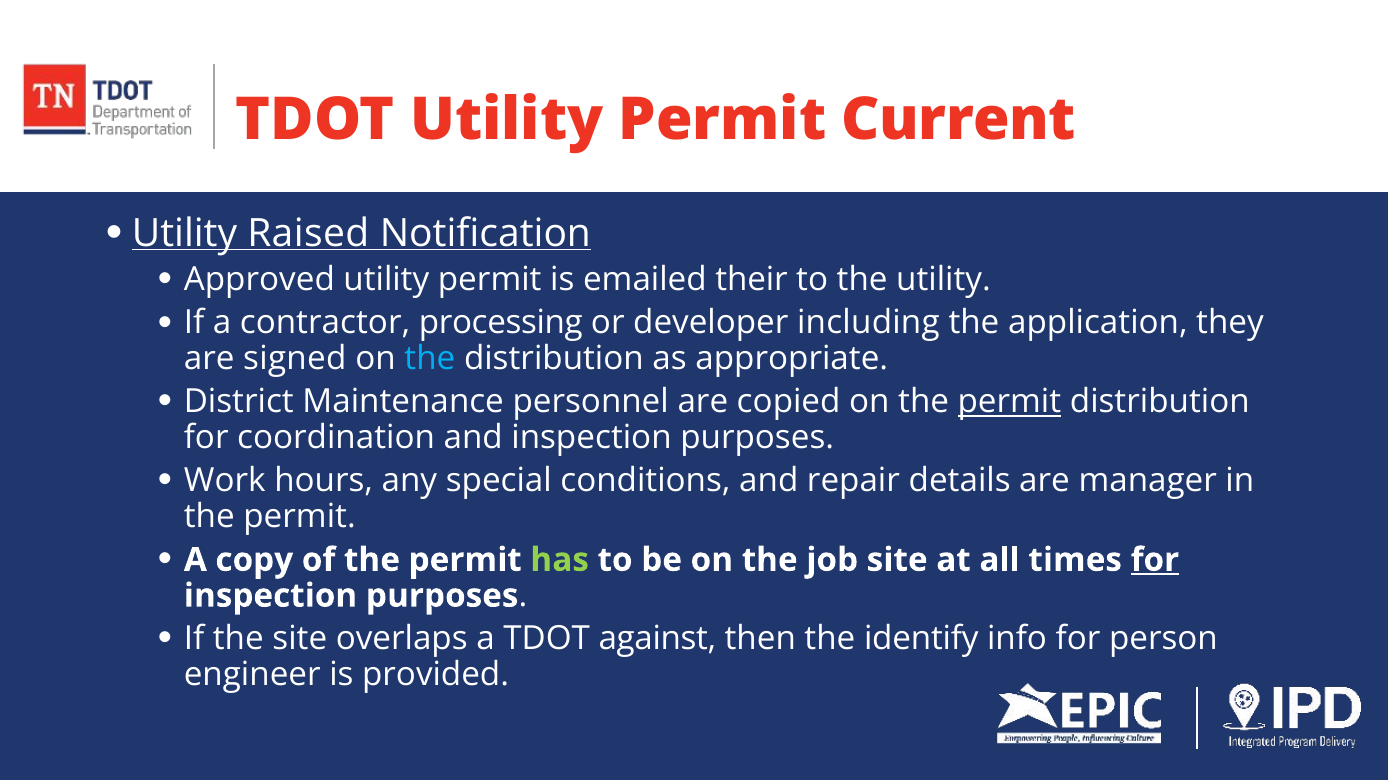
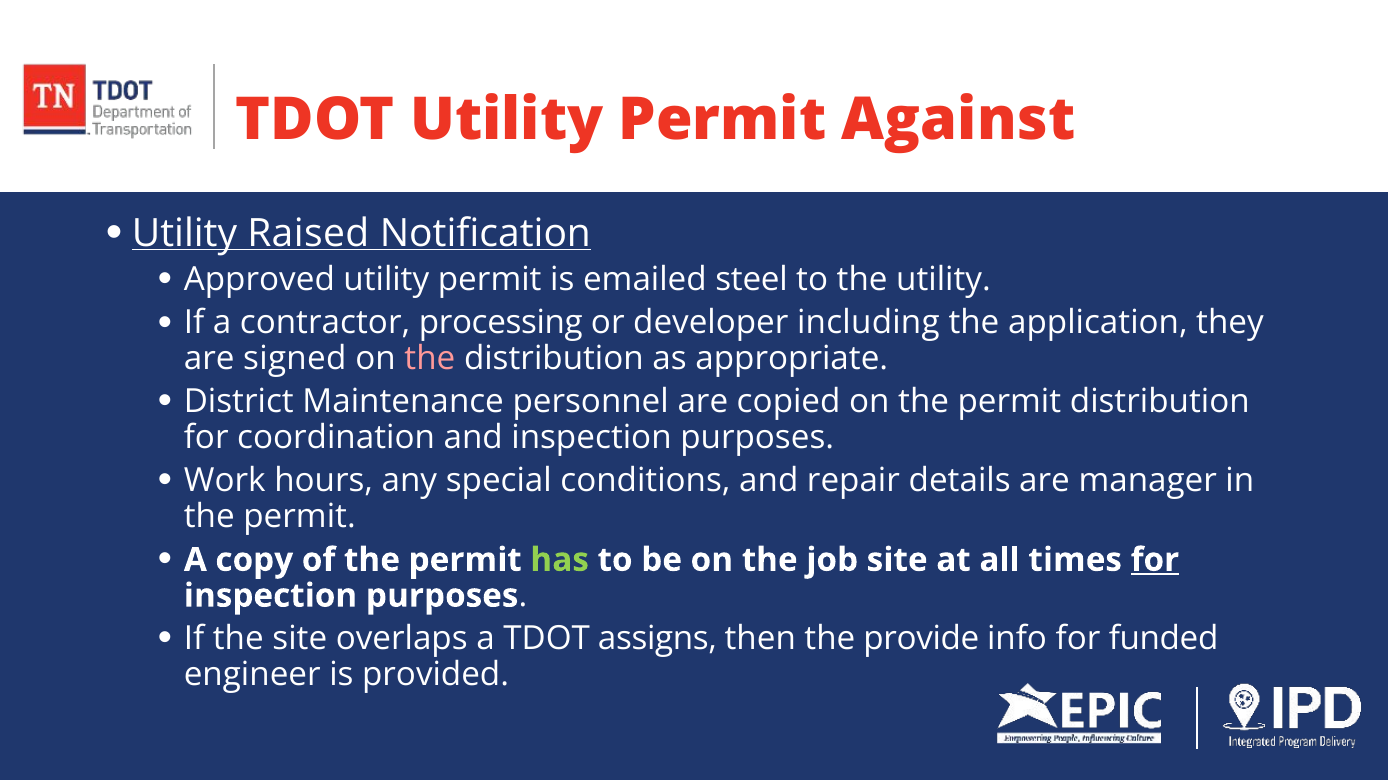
Current: Current -> Against (959, 120)
their: their -> steel (752, 280)
the colour: light blue -> pink (430, 359)
permit underline: present -> none (1009, 402)
against: against -> assigns (657, 639)
identify: identify -> provide (921, 639)
person: person -> funded (1164, 639)
